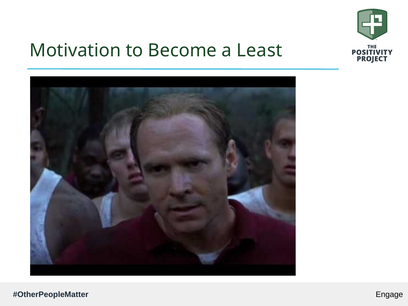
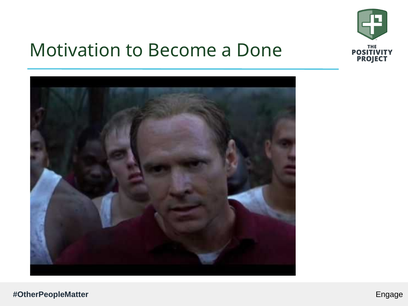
Least: Least -> Done (260, 51)
